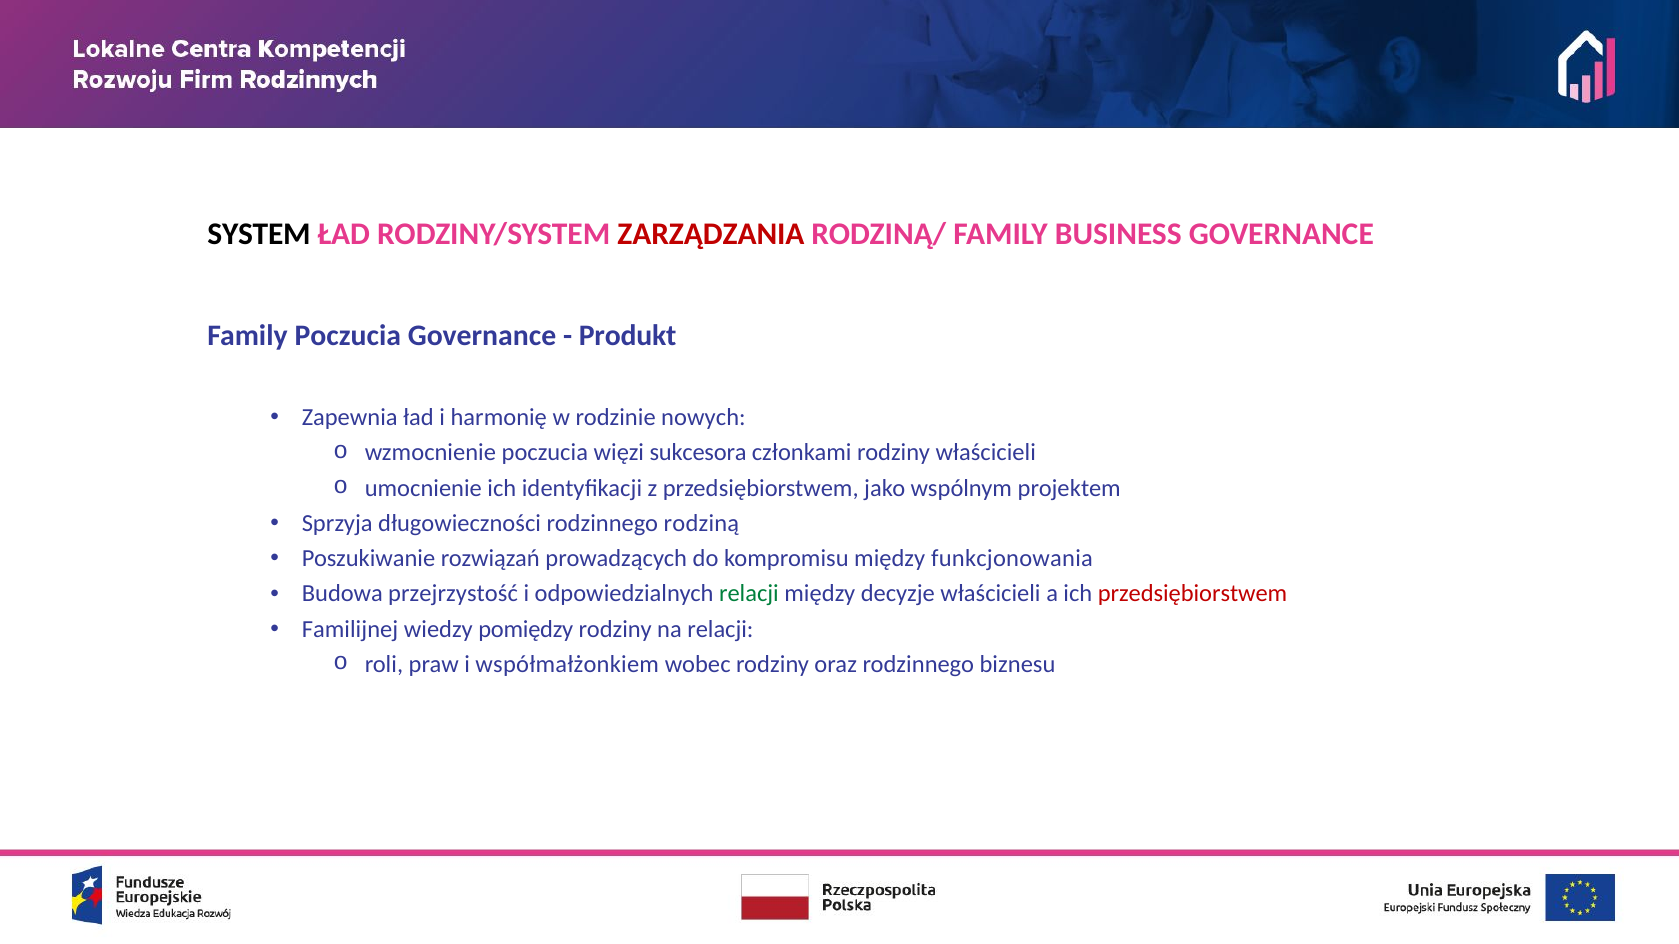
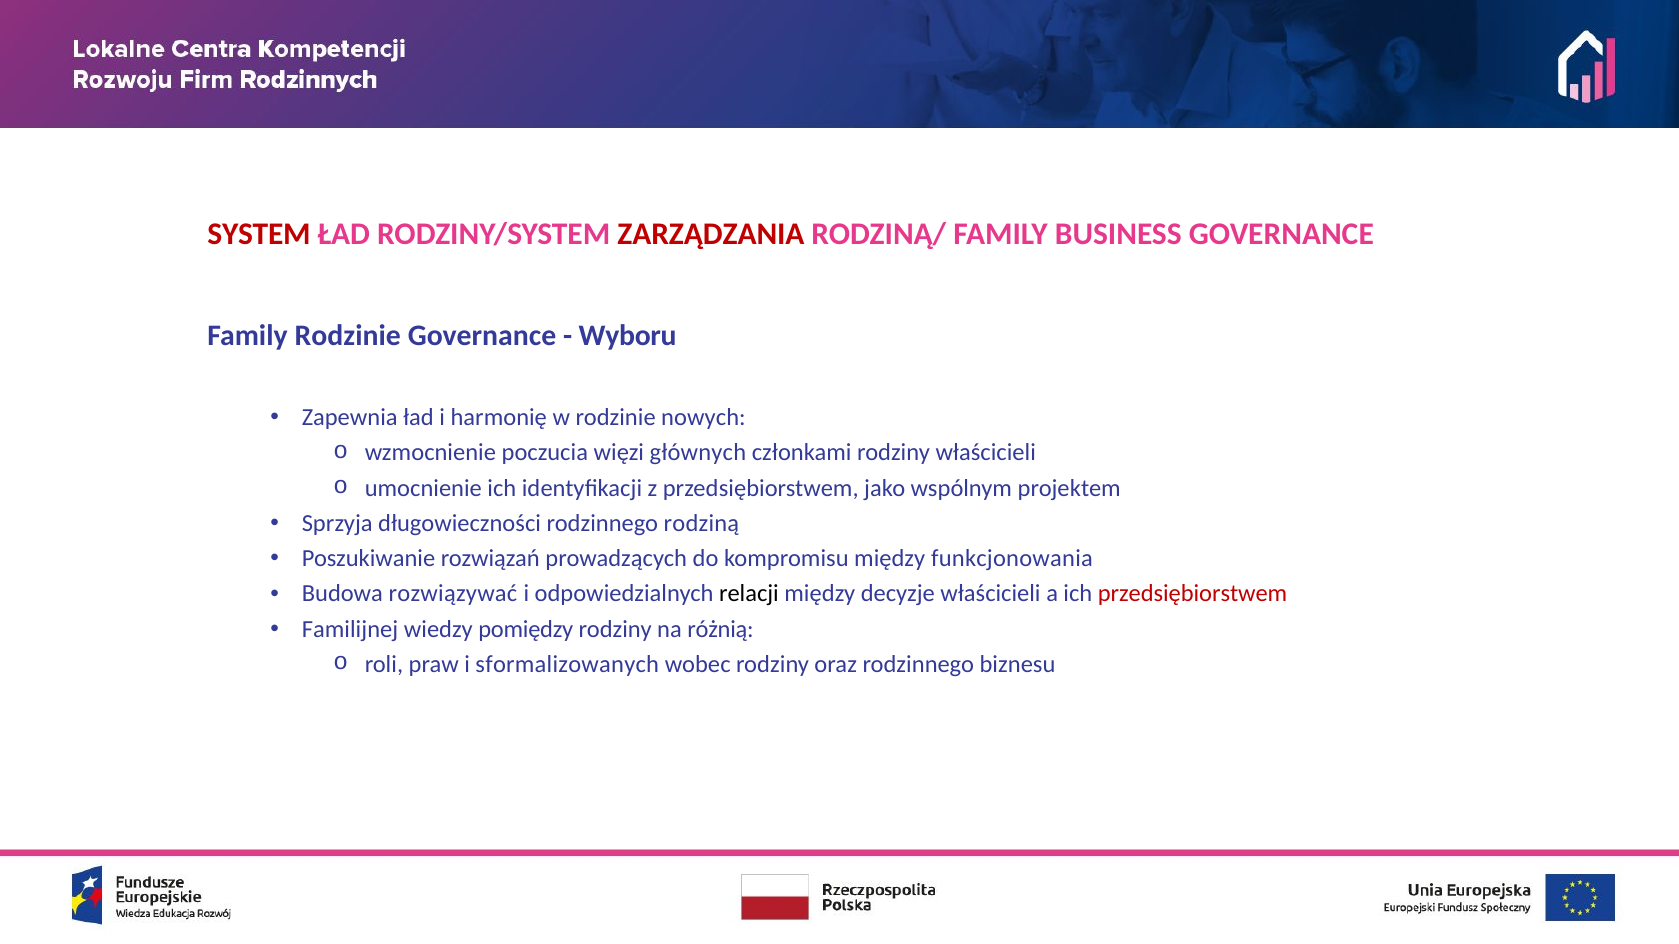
SYSTEM colour: black -> red (259, 234)
Family Poczucia: Poczucia -> Rodzinie (348, 336)
Produkt: Produkt -> Wyboru (628, 336)
sukcesora: sukcesora -> głównych (698, 453)
przejrzystość: przejrzystość -> rozwiązywać (453, 594)
relacji colour: green -> black (749, 594)
na relacji: relacji -> różnią (721, 629)
współmałżonkiem: współmałżonkiem -> sformalizowanych (567, 665)
